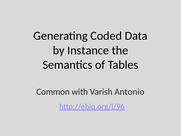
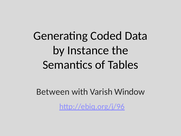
Common: Common -> Between (53, 92)
Antonio: Antonio -> Window (130, 92)
